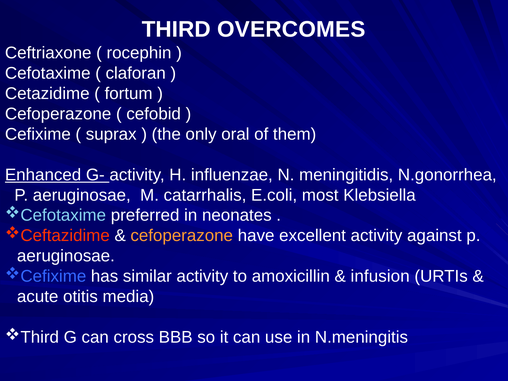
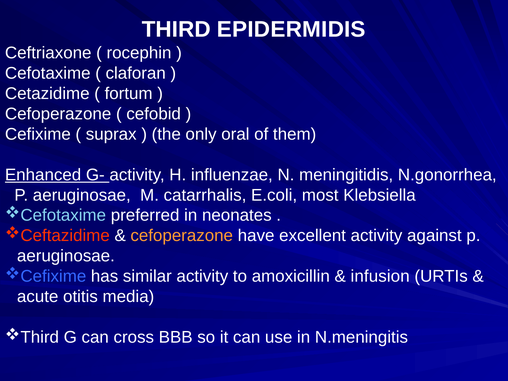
OVERCOMES: OVERCOMES -> EPIDERMIDIS (291, 30)
